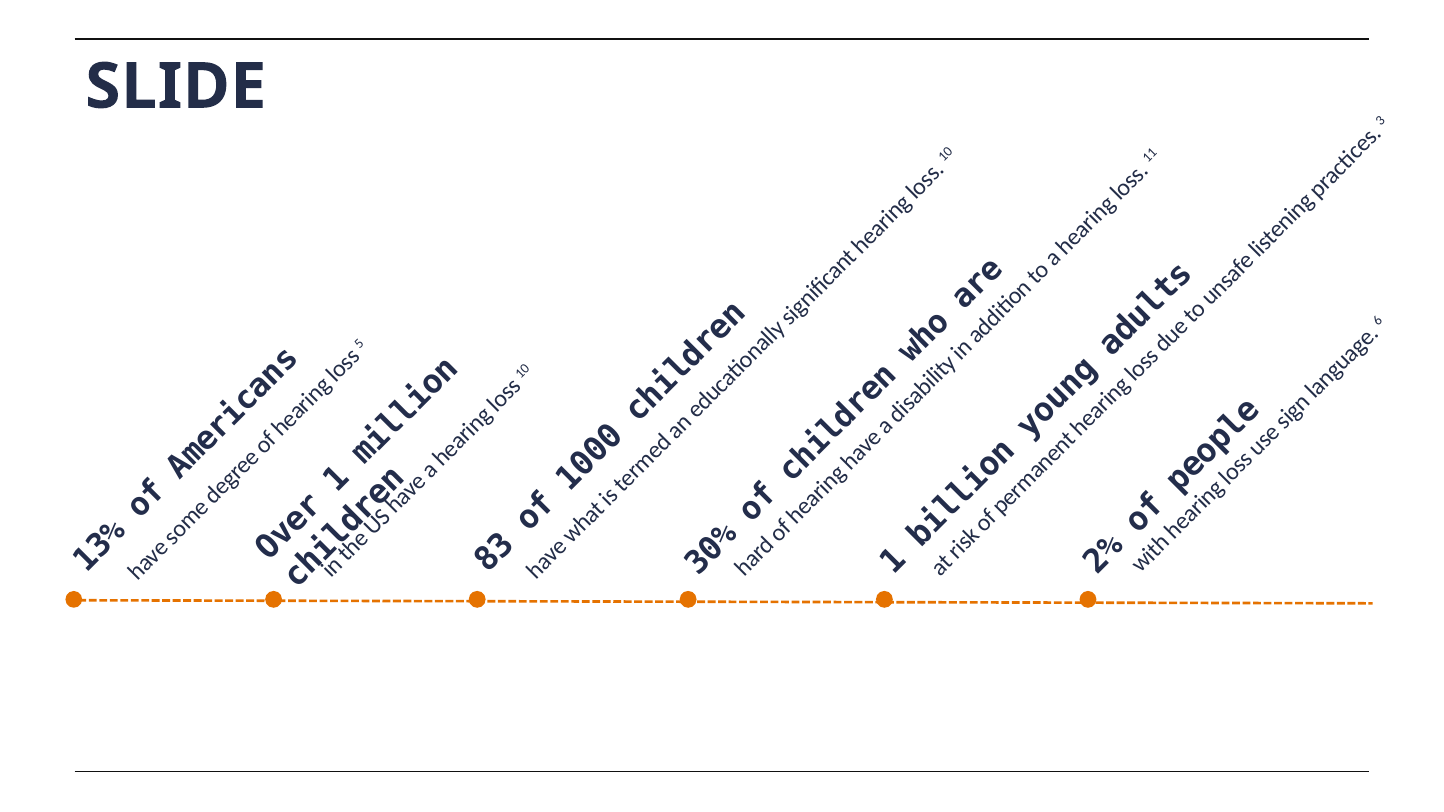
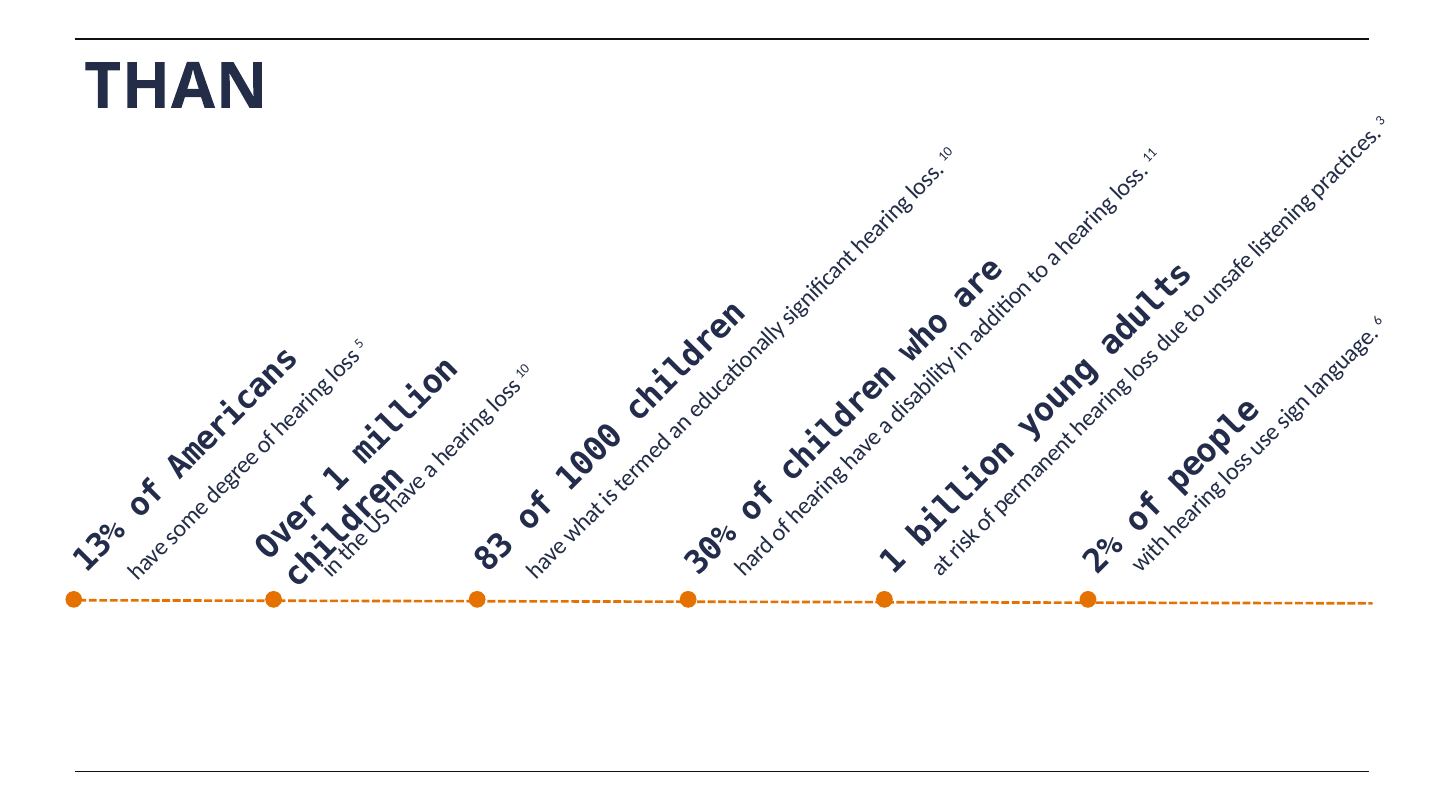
SLIDE: SLIDE -> THAN (176, 87)
